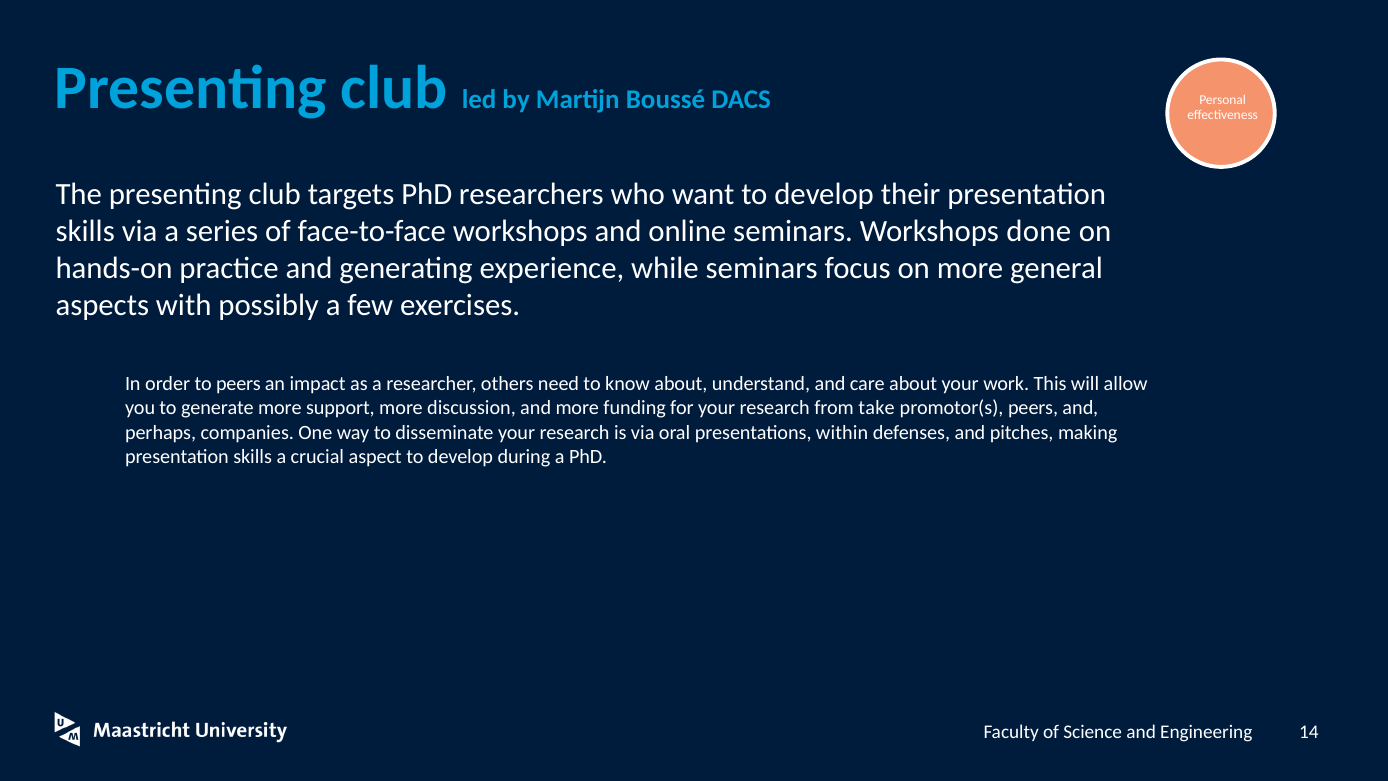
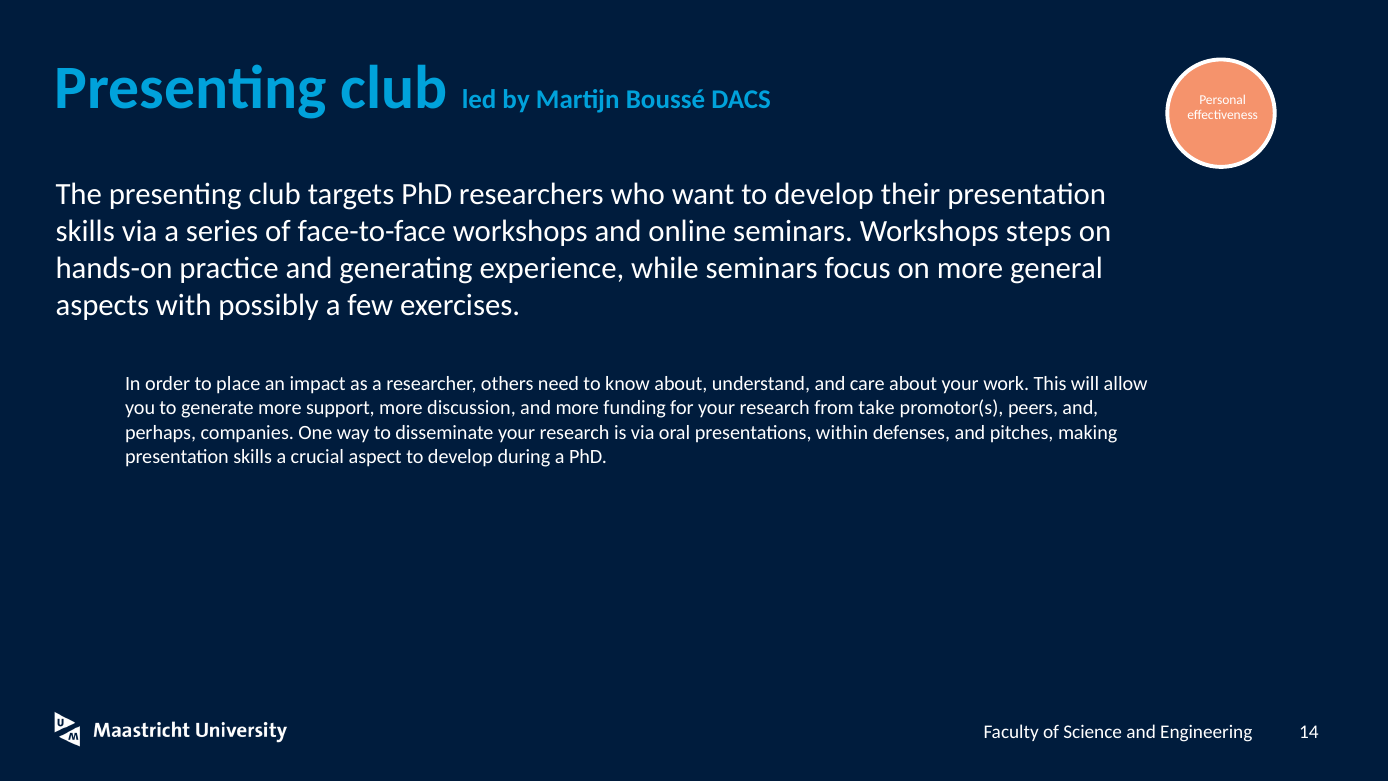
done: done -> steps (1039, 231)
to peers: peers -> place (238, 384)
